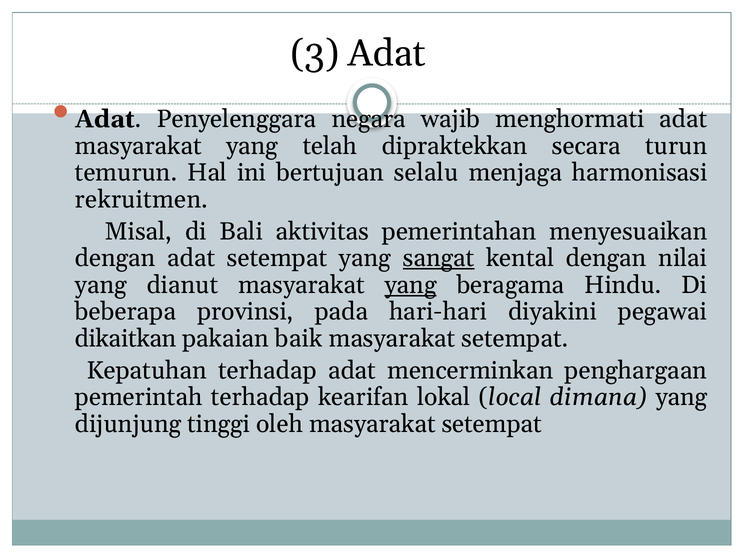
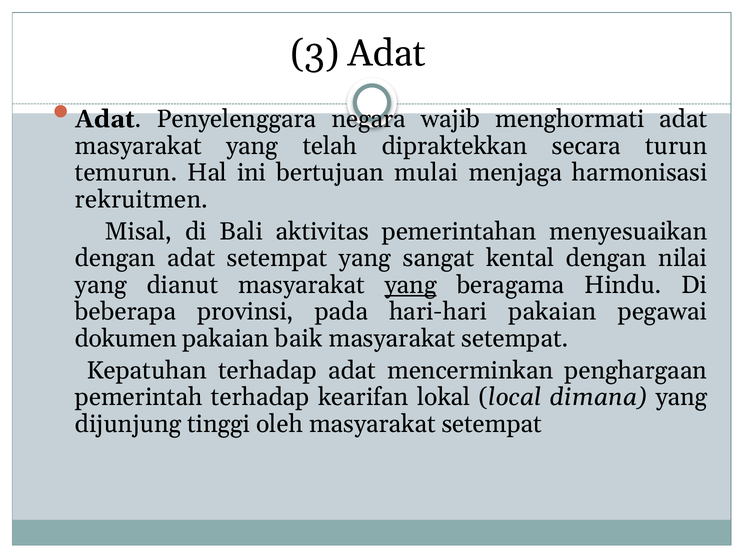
selalu: selalu -> mulai (426, 173)
sangat underline: present -> none (439, 258)
hari-hari diyakini: diyakini -> pakaian (552, 312)
dikaitkan: dikaitkan -> dokumen (126, 338)
